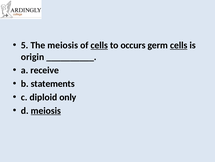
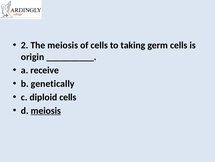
5: 5 -> 2 (25, 45)
cells underline: present -> none (99, 45)
occurs: occurs -> taking (133, 45)
cells underline: present -> none (179, 45)
statements: statements -> genetically (53, 83)
diploid only: only -> cells (68, 97)
